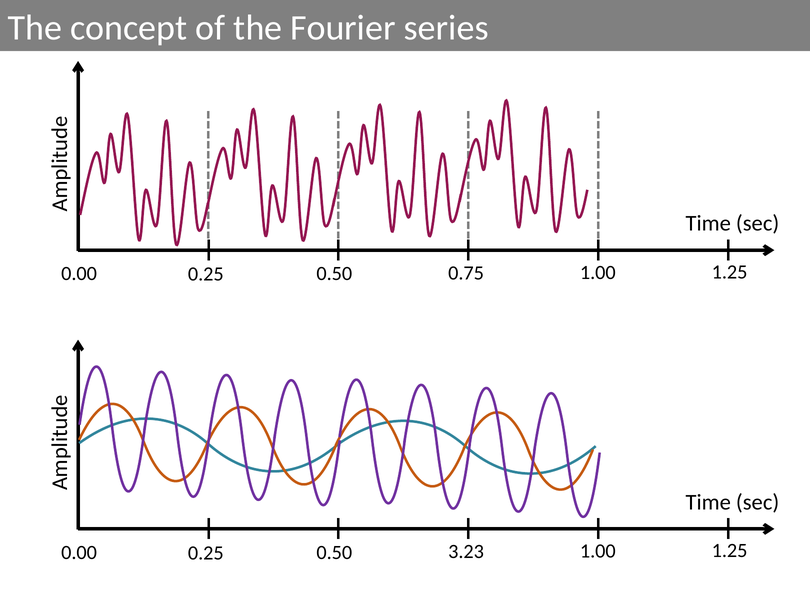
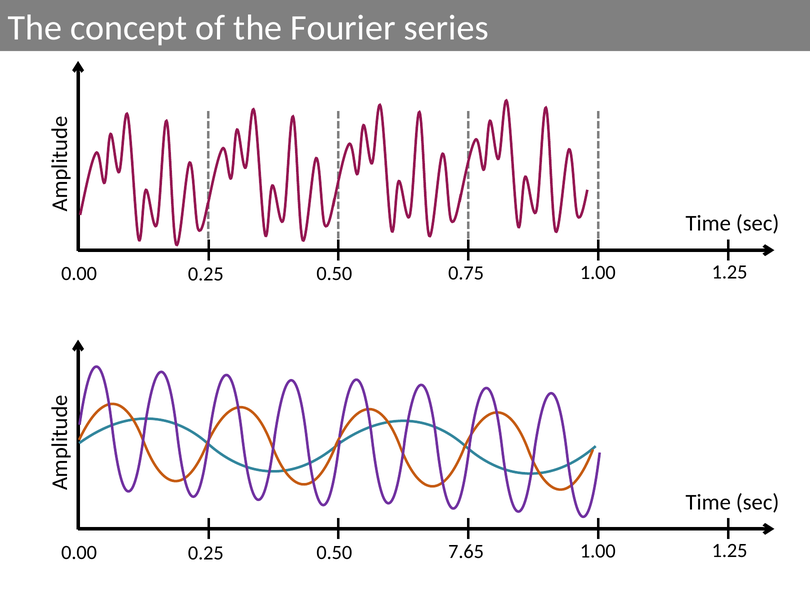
3.23: 3.23 -> 7.65 (466, 552)
